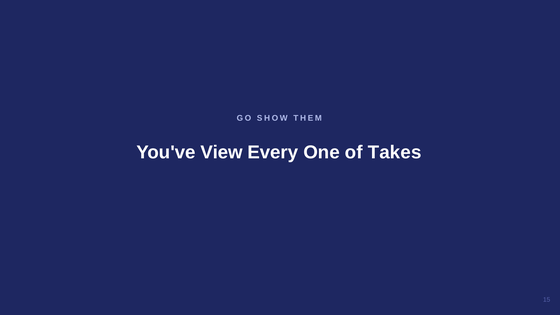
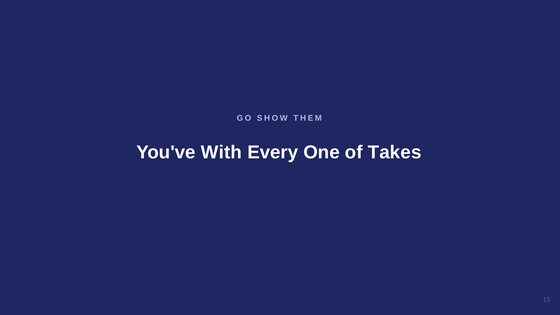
View: View -> With (221, 152)
